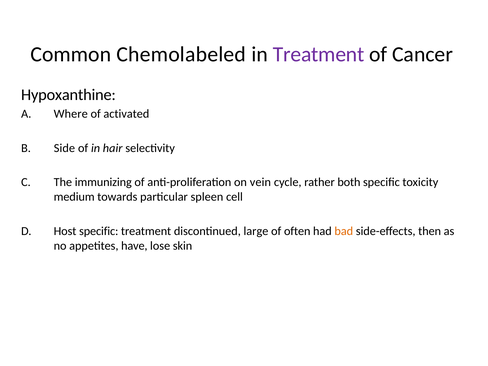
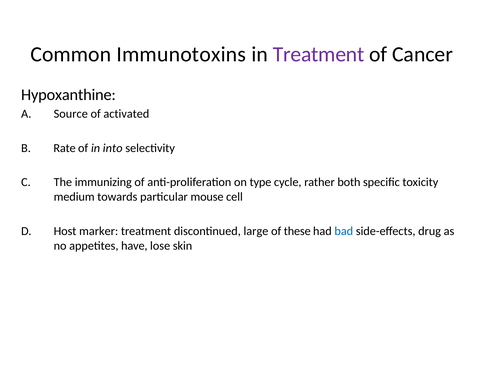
Chemolabeled: Chemolabeled -> Immunotoxins (181, 54)
Where: Where -> Source (71, 114)
Side: Side -> Rate (65, 148)
hair: hair -> into (113, 148)
vein: vein -> type (260, 182)
spleen: spleen -> mouse (207, 197)
Host specific: specific -> marker (99, 231)
often: often -> these (297, 231)
bad colour: orange -> blue (344, 231)
then: then -> drug (430, 231)
